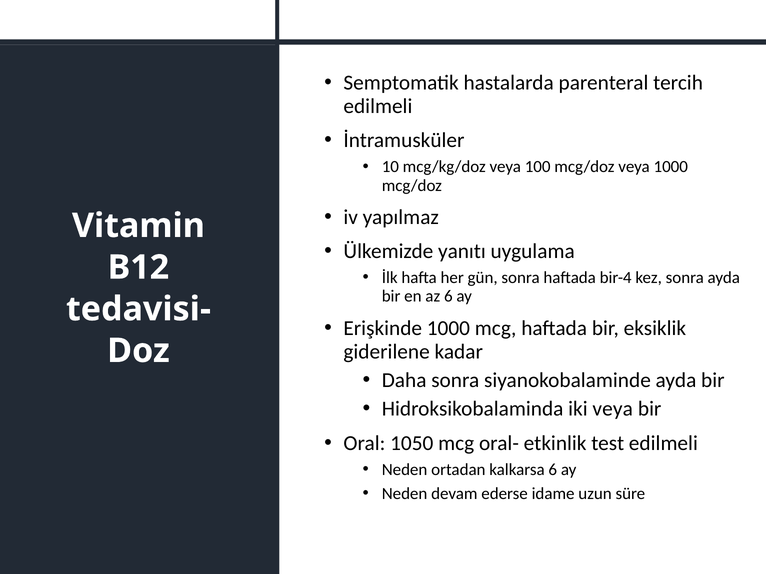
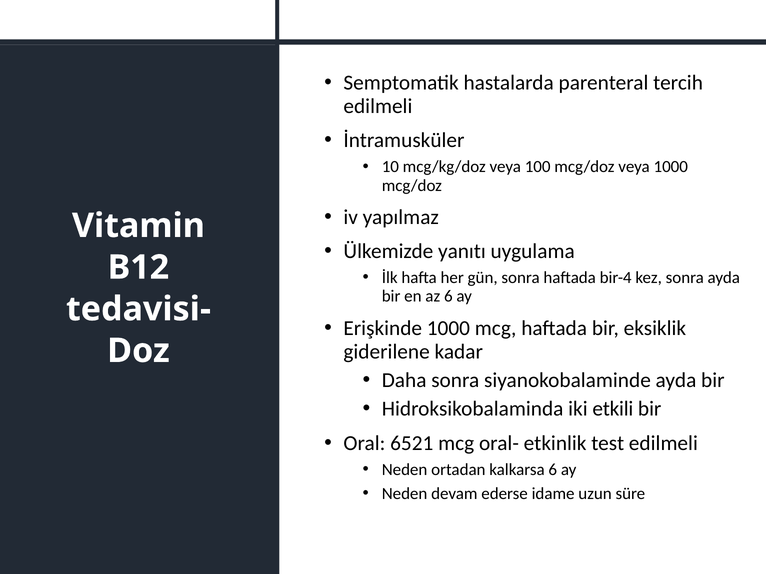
iki veya: veya -> etkili (613, 409)
1050: 1050 -> 6521 (412, 443)
